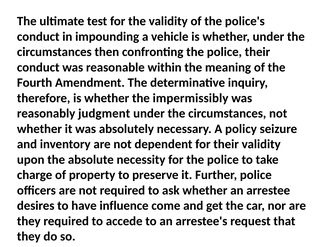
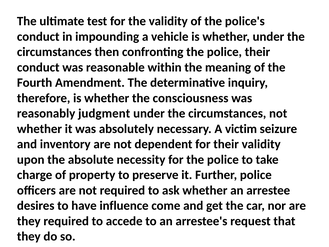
impermissibly: impermissibly -> consciousness (191, 98)
policy: policy -> victim (241, 129)
